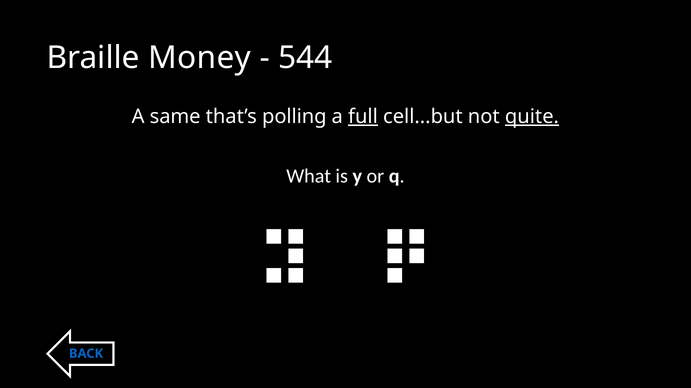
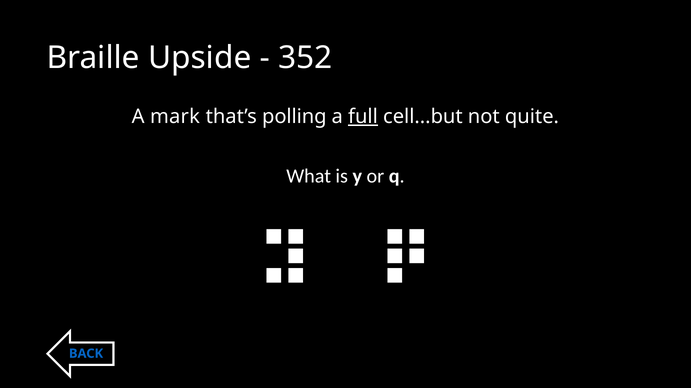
Money: Money -> Upside (200, 58)
544: 544 -> 352 (305, 58)
same: same -> mark (175, 117)
quite underline: present -> none (532, 117)
